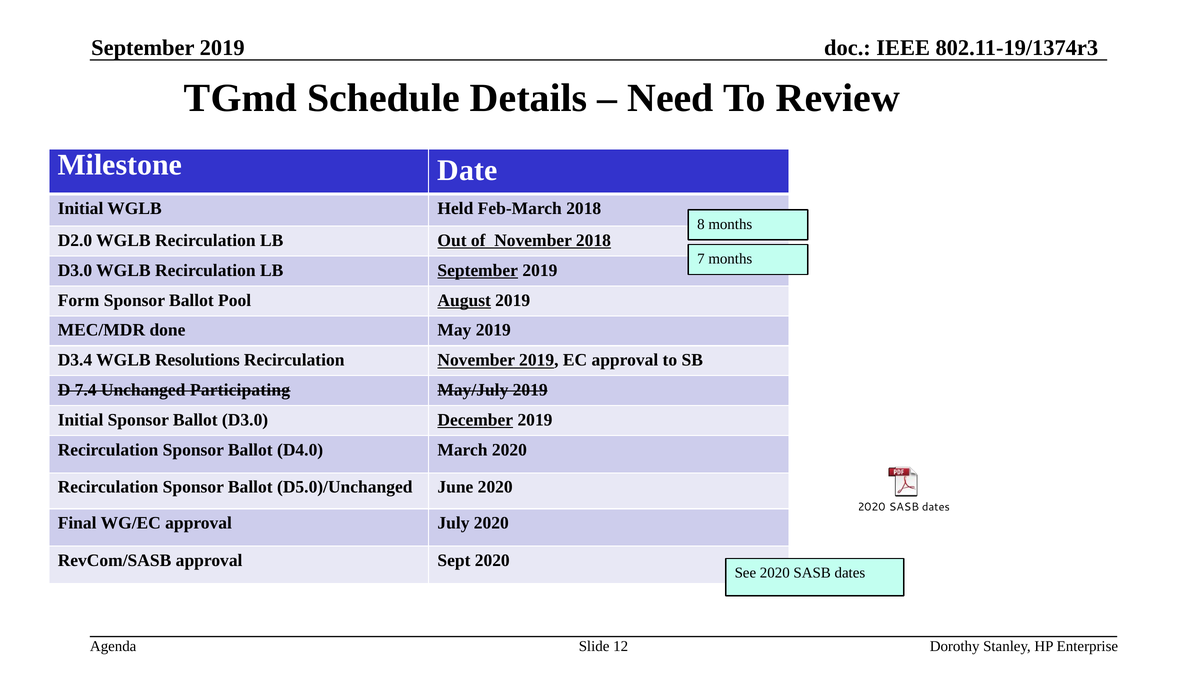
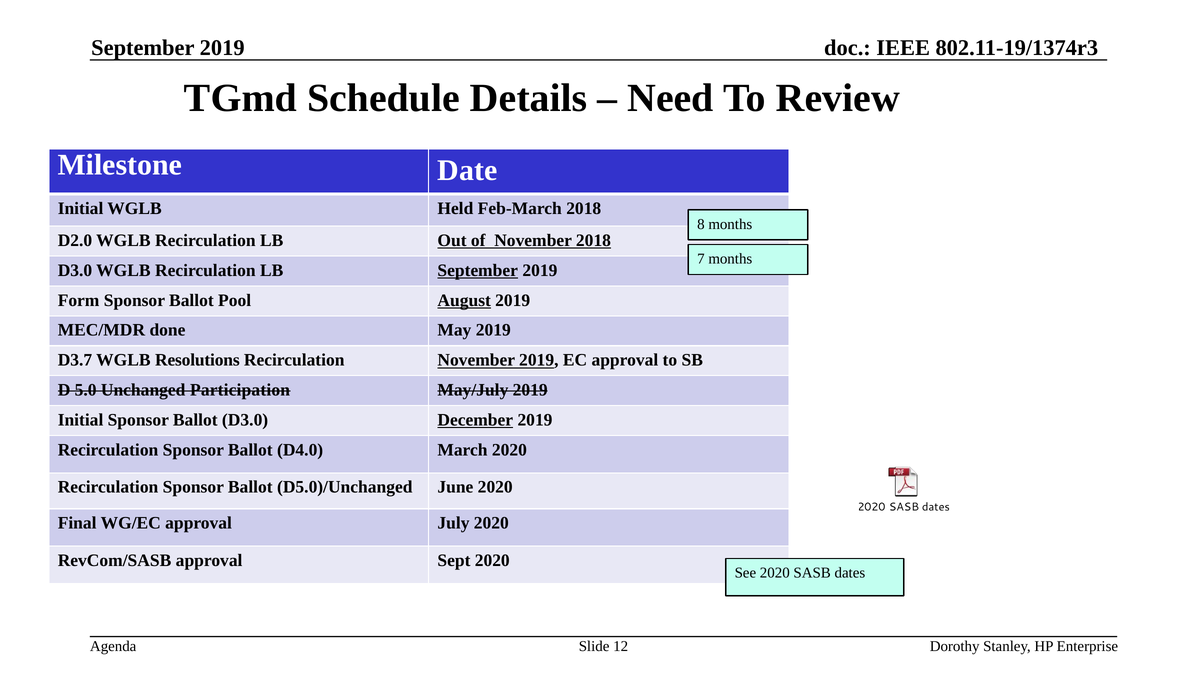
D3.4: D3.4 -> D3.7 (75, 360)
7.4: 7.4 -> 5.0 (86, 390)
Participating: Participating -> Participation (240, 390)
